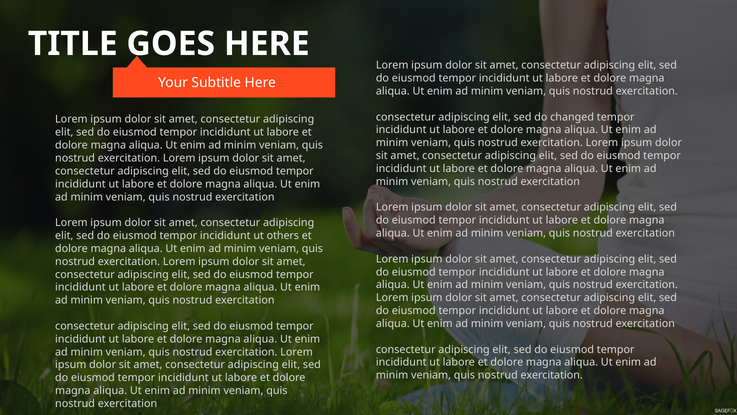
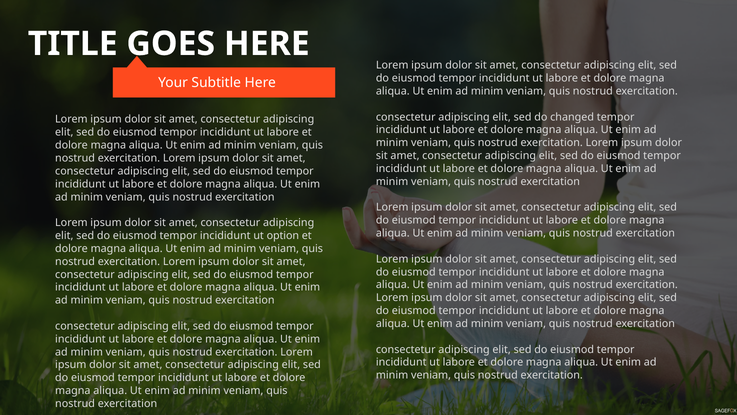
others: others -> option (283, 235)
